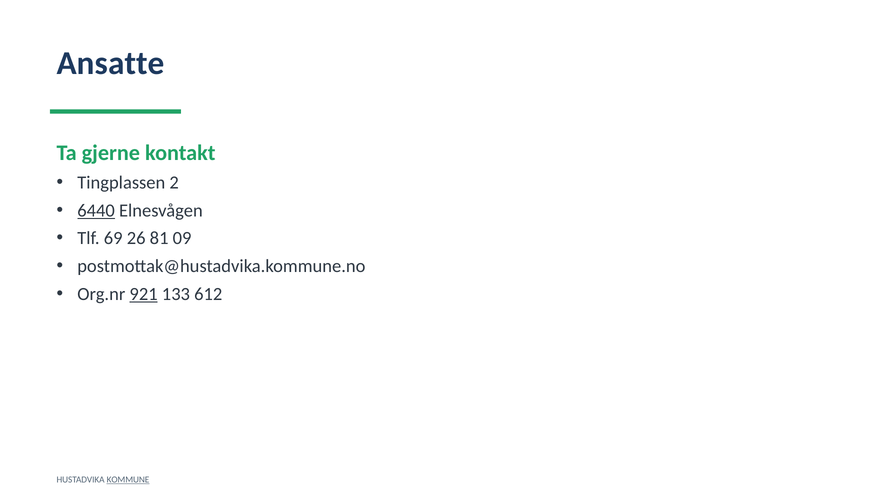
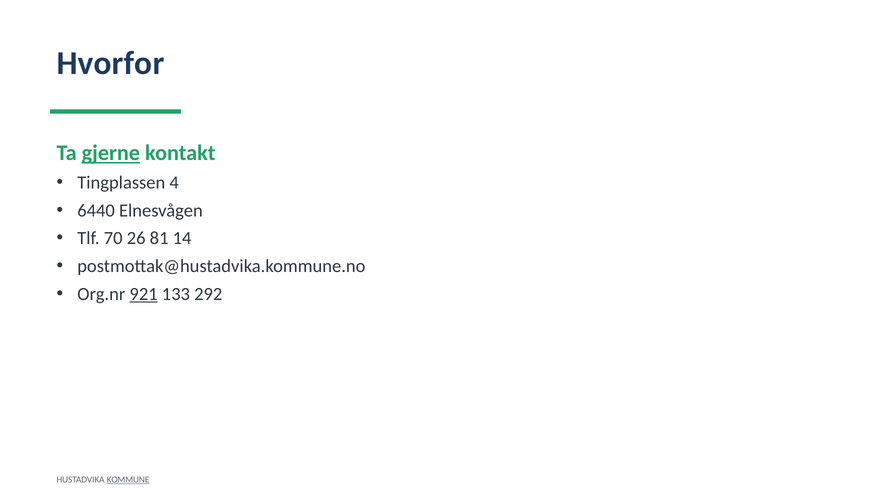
Ansatte: Ansatte -> Hvorfor (110, 63)
gjerne underline: none -> present (111, 153)
2: 2 -> 4 (174, 183)
6440 underline: present -> none (96, 210)
69: 69 -> 70 (113, 238)
09: 09 -> 14 (182, 238)
612: 612 -> 292 (208, 294)
